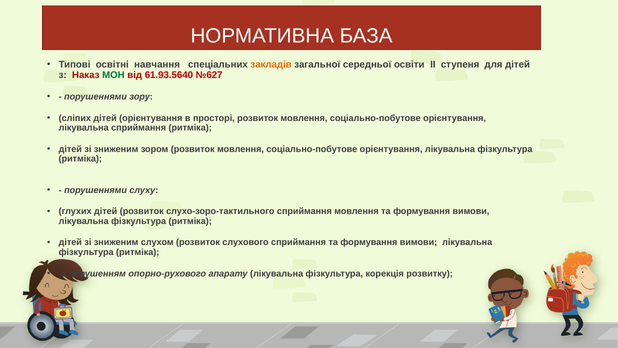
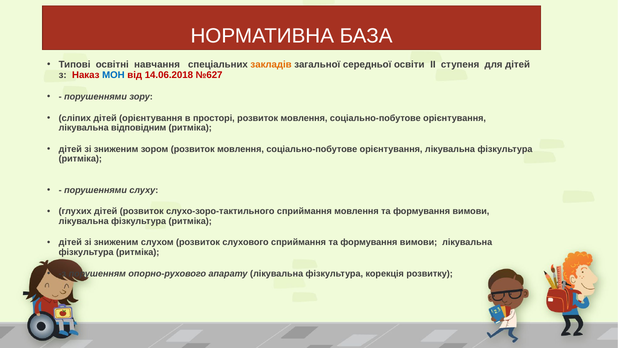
МОН colour: green -> blue (113, 75)
61.93.5640: 61.93.5640 -> 14.06.2018 (169, 75)
лікувальна сприймання: сприймання -> відповідним (139, 128)
